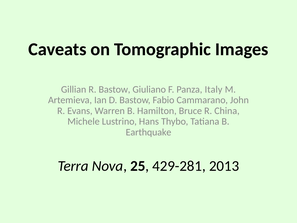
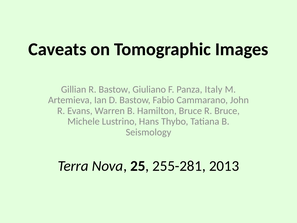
R China: China -> Bruce (227, 111)
Earthquake: Earthquake -> Seismology (148, 132)
429-281: 429-281 -> 255-281 (179, 166)
